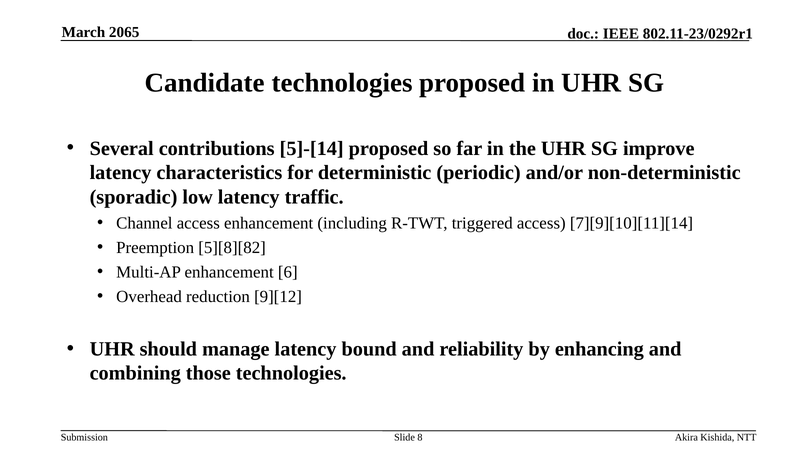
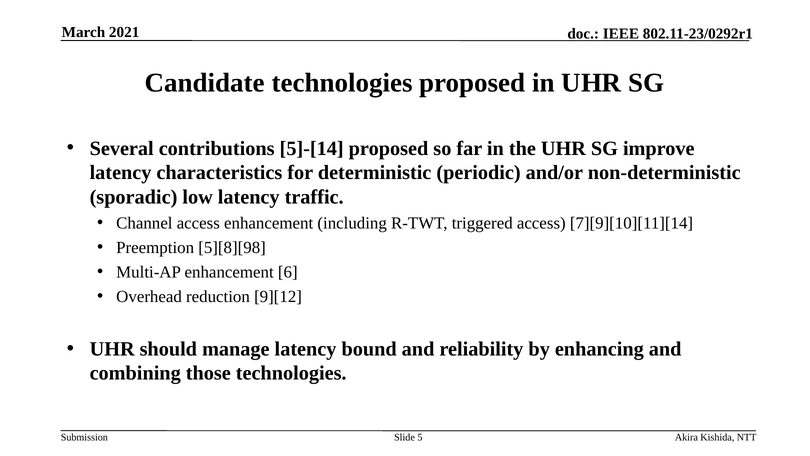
2065: 2065 -> 2021 (124, 32)
5][8][82: 5][8][82 -> 5][8][98 (232, 248)
8: 8 -> 5 (420, 437)
